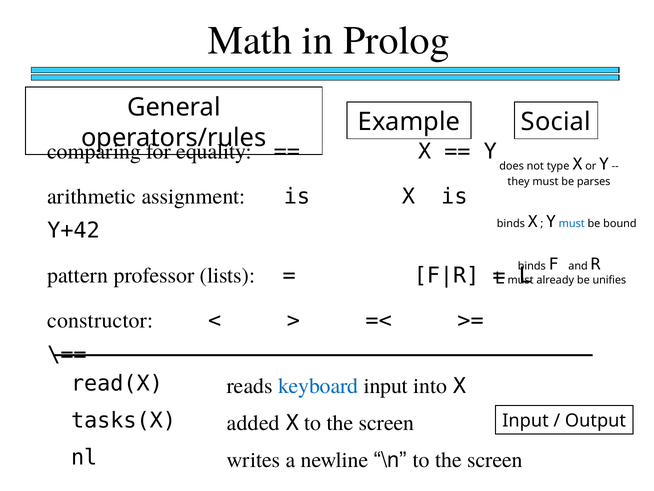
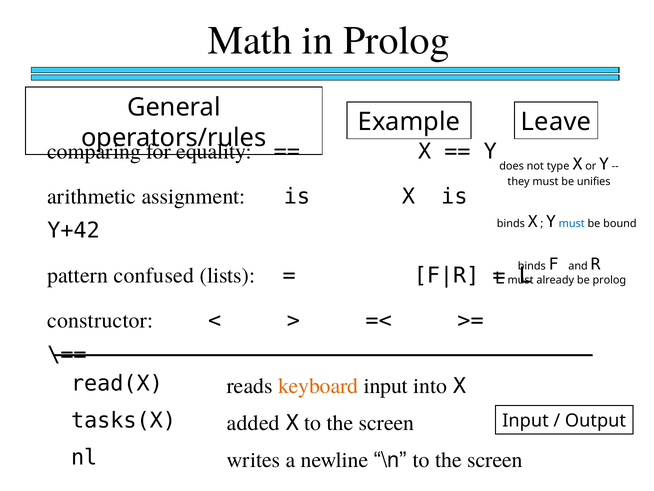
Social: Social -> Leave (556, 122)
parses: parses -> unifies (594, 182)
professor: professor -> confused (154, 275)
be unifies: unifies -> prolog (609, 280)
keyboard colour: blue -> orange (318, 386)
